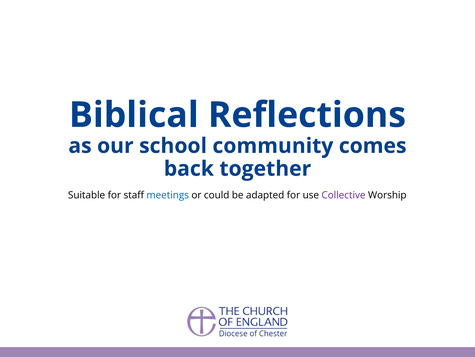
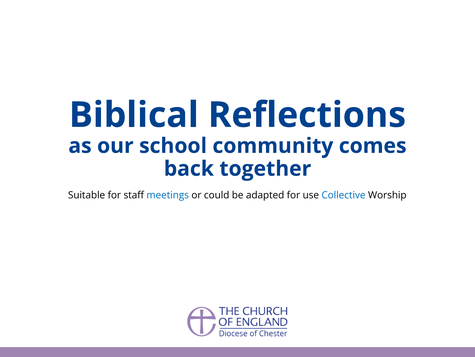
Collective colour: purple -> blue (344, 195)
